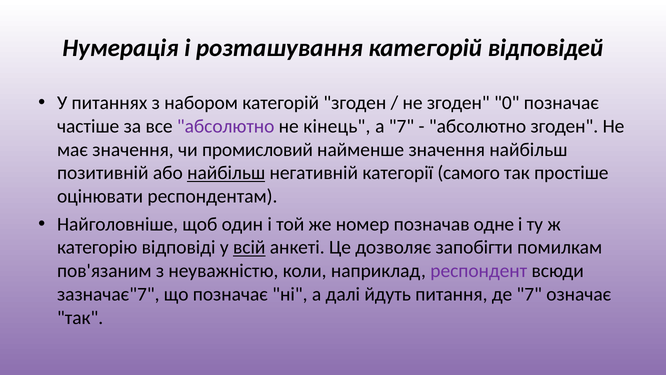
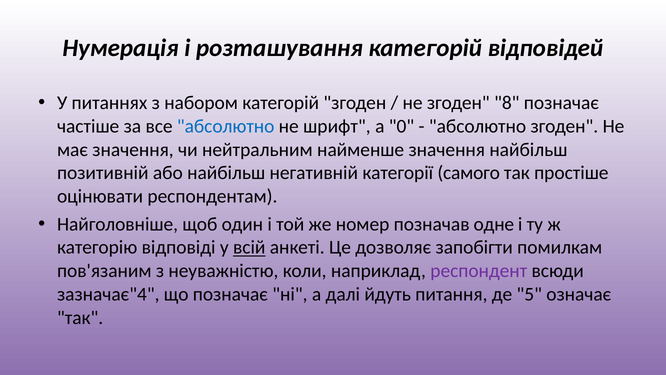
0: 0 -> 8 (507, 103)
абсолютно colour: purple -> blue (226, 126)
кінець: кінець -> шрифт (337, 126)
а 7: 7 -> 0 (401, 126)
промисловий: промисловий -> нейтральним (257, 150)
найбільш underline: present -> none (226, 173)
зазначає"7: зазначає"7 -> зазначає"4 (108, 294)
де 7: 7 -> 5 (529, 294)
